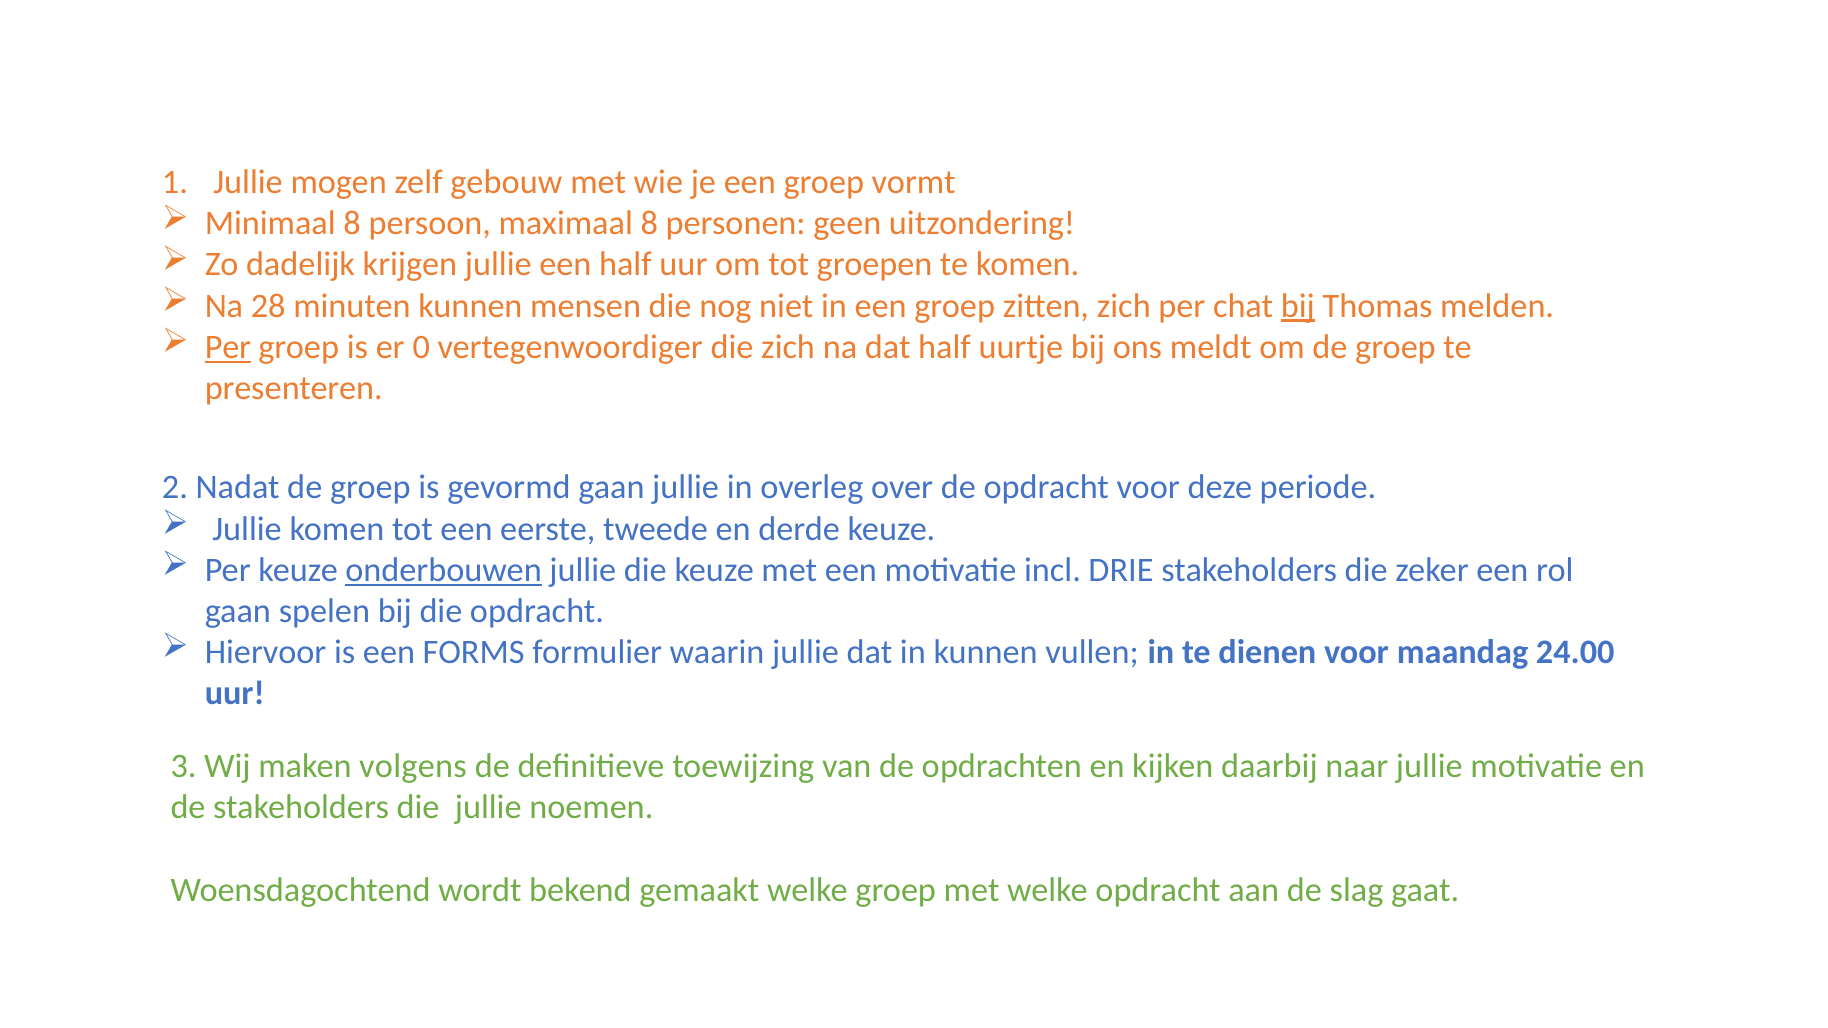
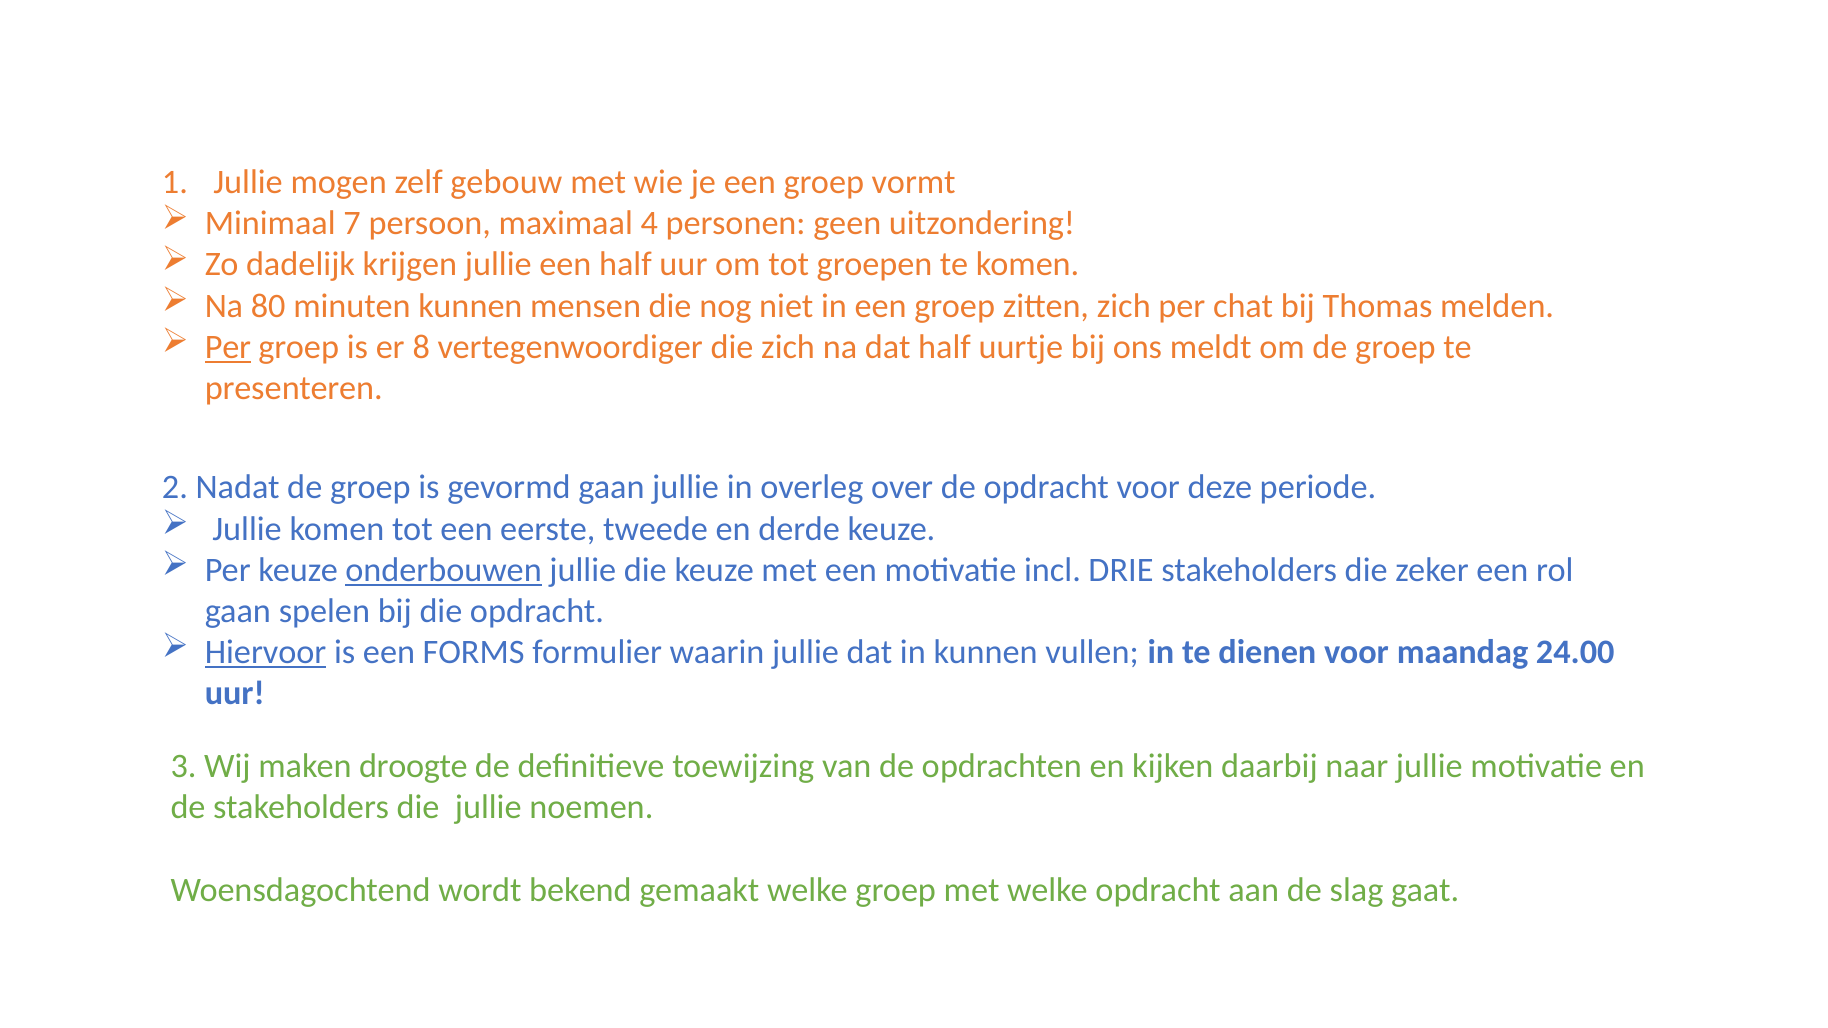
Minimaal 8: 8 -> 7 (352, 224)
maximaal 8: 8 -> 4 (649, 224)
28: 28 -> 80 (268, 306)
bij underline: present -> none (1298, 306)
0: 0 -> 8 (421, 347)
Hiervoor underline: none -> present (266, 652)
volgens: volgens -> droogte (413, 767)
